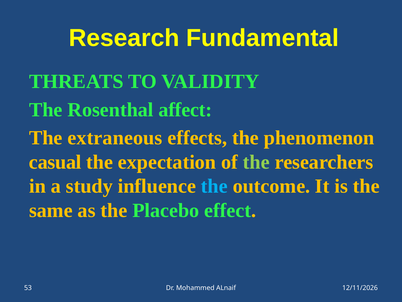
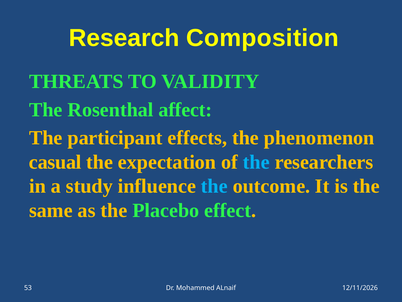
Fundamental: Fundamental -> Composition (263, 38)
extraneous: extraneous -> participant (115, 138)
the colour: light green -> light blue (256, 162)
